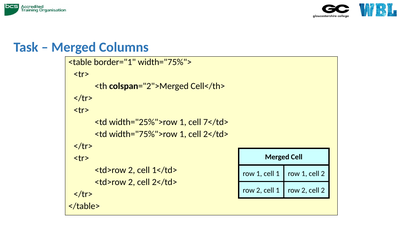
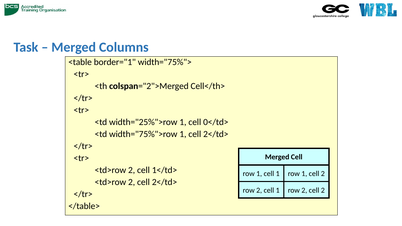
7</td>: 7</td> -> 0</td> (216, 122)
